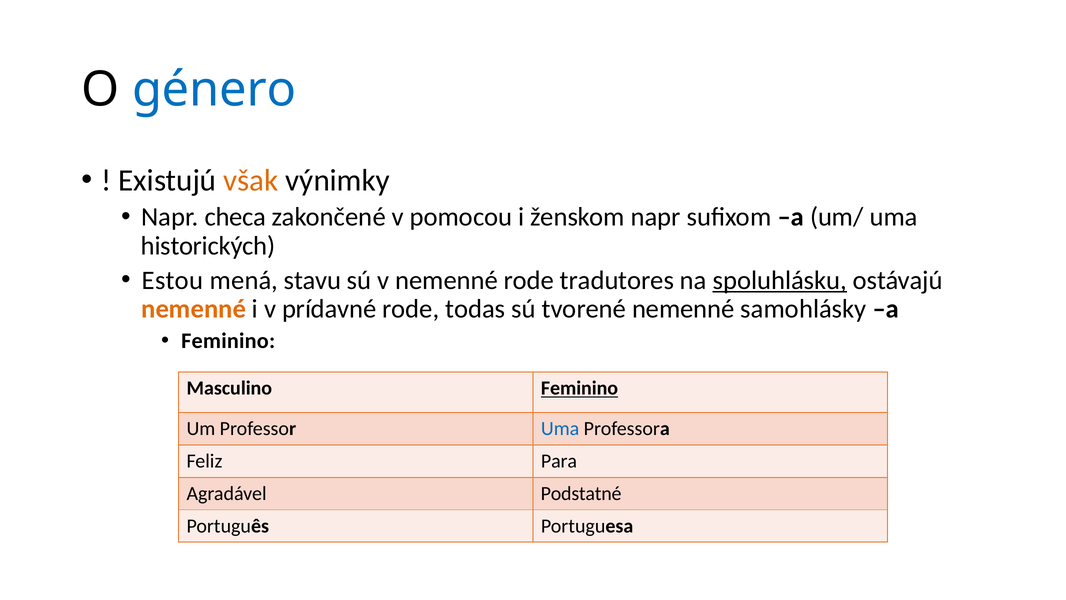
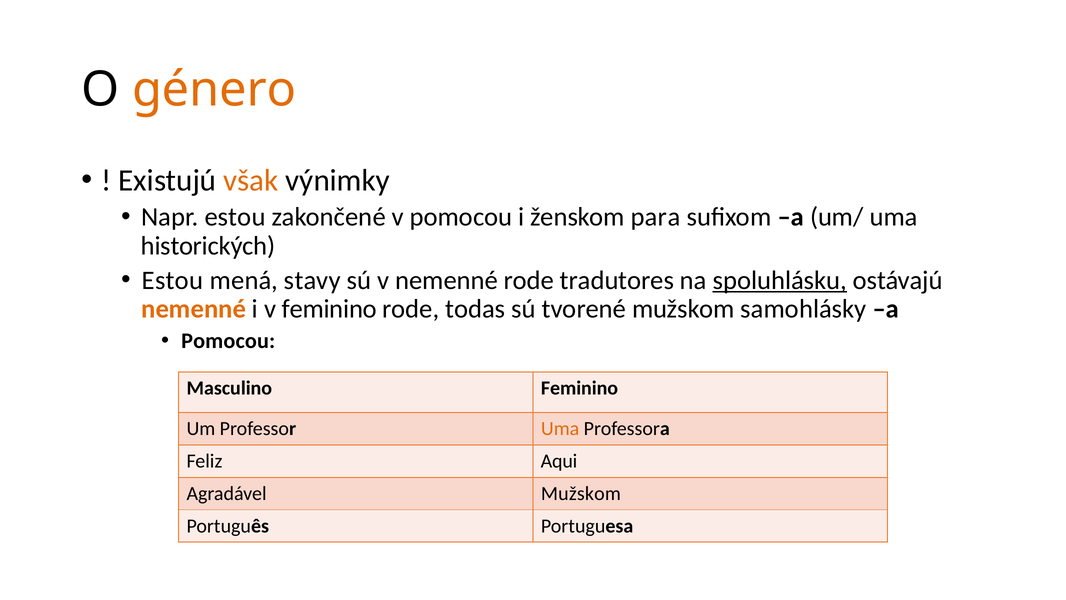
género colour: blue -> orange (214, 90)
Napr checa: checa -> estou (235, 217)
ženskom napr: napr -> para (655, 217)
stavu: stavu -> stavy (312, 280)
v prídavné: prídavné -> feminino (329, 309)
tvorené nemenné: nemenné -> mužskom (683, 309)
Feminino: Feminino -> Pomocou (228, 341)
Feminino underline: present -> none (580, 388)
Uma colour: blue -> orange (560, 429)
Para: Para -> Aqui (559, 461)
Agradável Podstatné: Podstatné -> Mužskom (581, 493)
